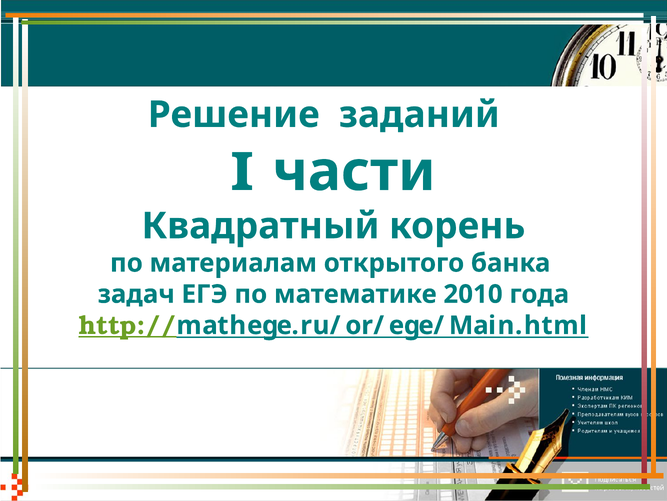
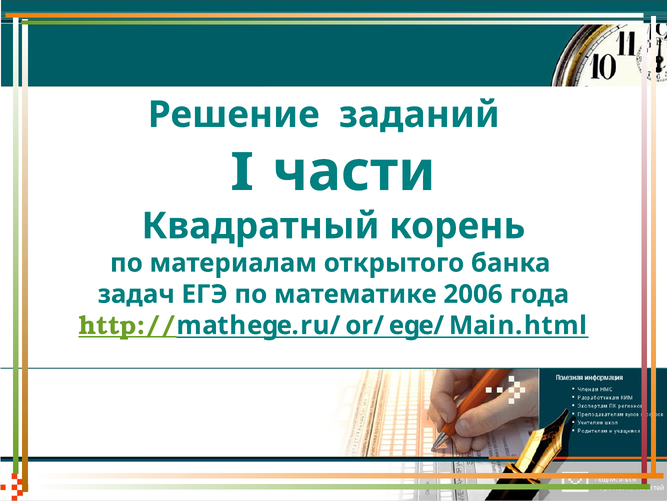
2010: 2010 -> 2006 (473, 294)
